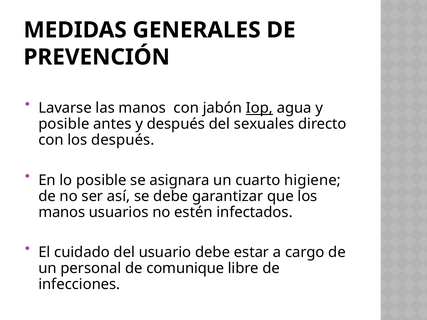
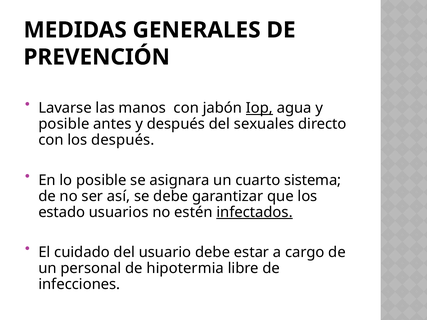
higiene: higiene -> sistema (313, 180)
manos: manos -> estado (62, 212)
infectados underline: none -> present (255, 212)
comunique: comunique -> hipotermia (185, 269)
